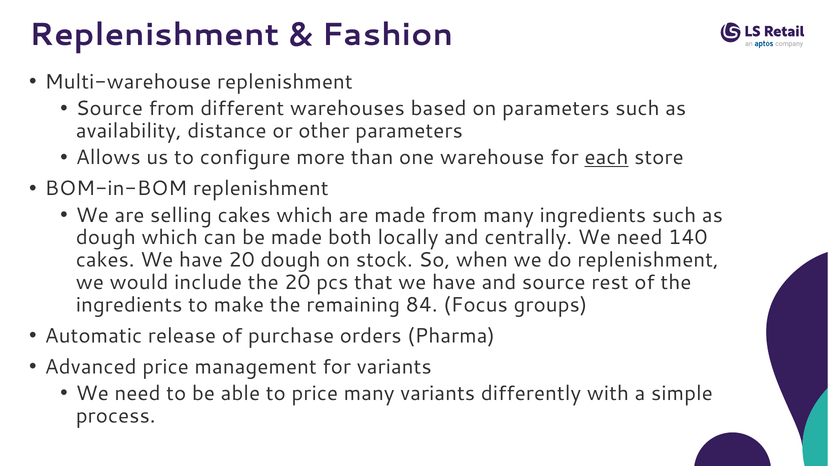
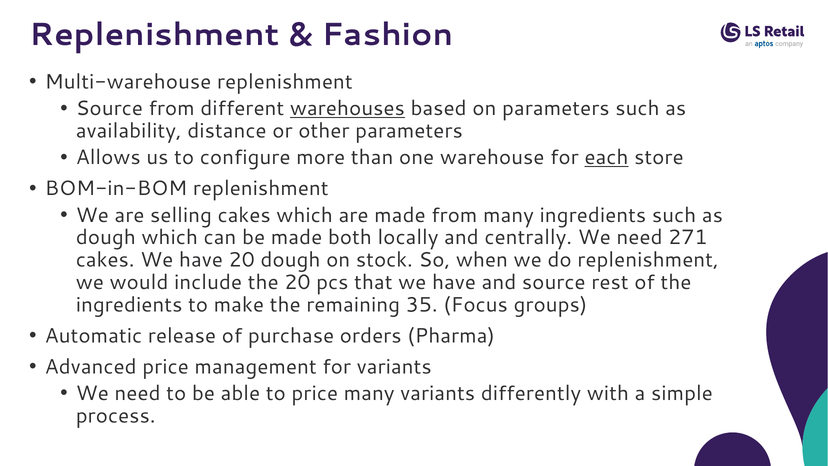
warehouses underline: none -> present (347, 109)
140: 140 -> 271 (688, 237)
84: 84 -> 35 (422, 305)
